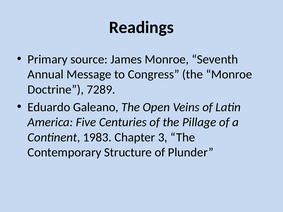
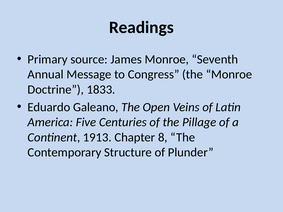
7289: 7289 -> 1833 (101, 90)
1983: 1983 -> 1913 (97, 137)
3: 3 -> 8 (163, 137)
